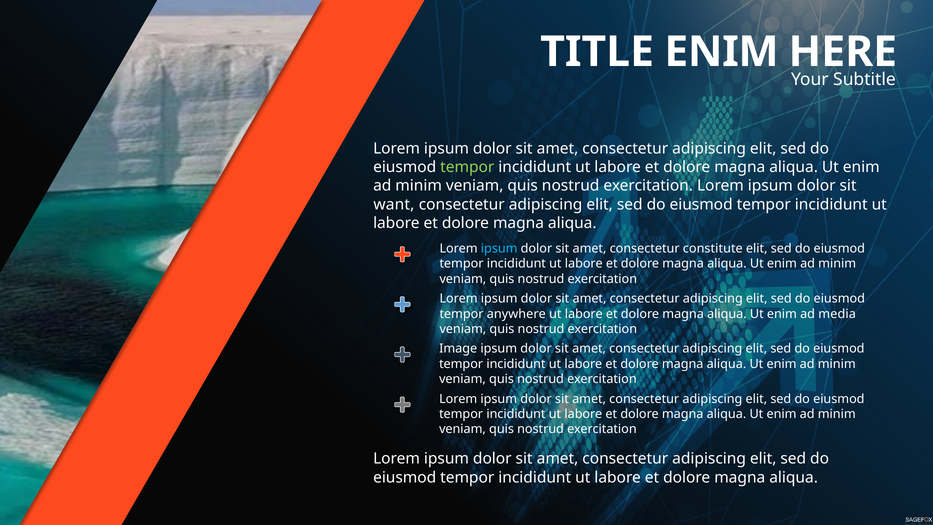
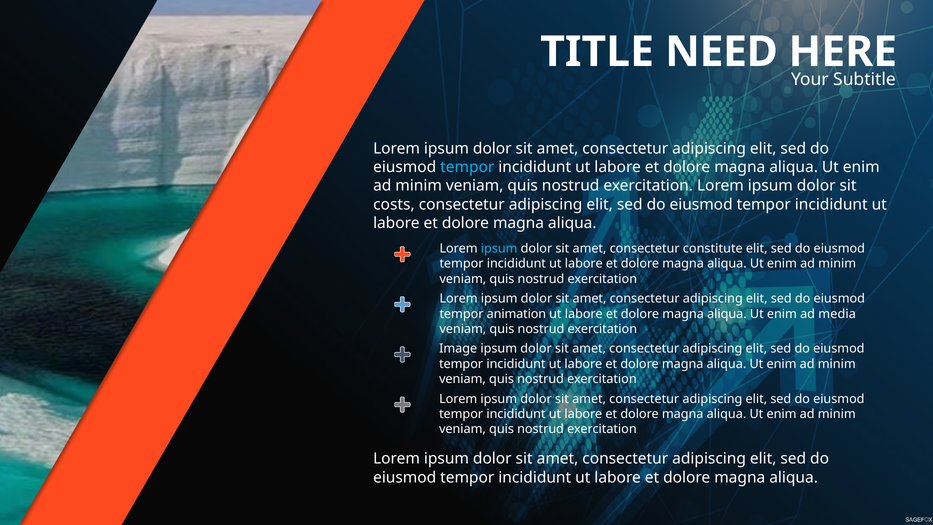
TITLE ENIM: ENIM -> NEED (721, 52)
tempor colour: light green -> light blue (467, 167)
want: want -> costs (394, 204)
anywhere: anywhere -> animation (516, 314)
